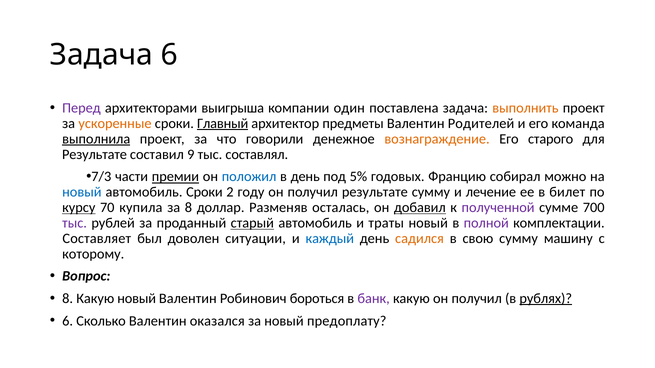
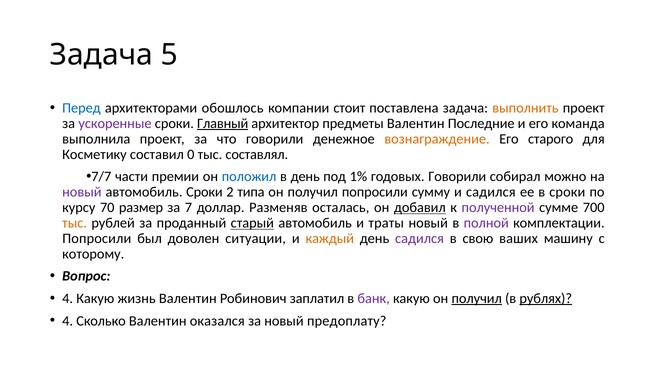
Задача 6: 6 -> 5 (170, 55)
Перед colour: purple -> blue (81, 108)
выигрыша: выигрыша -> обошлось (233, 108)
один: один -> стоит (349, 108)
ускоренные colour: orange -> purple (115, 124)
Родителей: Родителей -> Последние (481, 124)
выполнила underline: present -> none (96, 139)
Результате: Результате -> Косметику (94, 155)
9: 9 -> 0 (191, 155)
7/3: 7/3 -> 7/7 (101, 177)
премии underline: present -> none (175, 177)
5%: 5% -> 1% (358, 177)
годовых Францию: Францию -> Говорили (457, 177)
новый colour: blue -> purple (82, 192)
году: году -> типа (251, 192)
получил результате: результате -> попросили (375, 192)
и лечение: лечение -> садился (491, 192)
в билет: билет -> сроки (567, 192)
курсу underline: present -> none (79, 208)
купила: купила -> размер (141, 208)
за 8: 8 -> 7 (188, 208)
тыс colour: purple -> orange (75, 223)
Составляет: Составляет -> Попросили (97, 239)
каждый colour: blue -> orange (330, 239)
садился colour: orange -> purple (420, 239)
свою сумму: сумму -> ваших (519, 239)
8: 8 -> 4 (68, 299)
Какую новый: новый -> жизнь (137, 299)
бороться: бороться -> заплатил (317, 299)
получил underline: none -> present (477, 299)
6: 6 -> 4 (68, 321)
